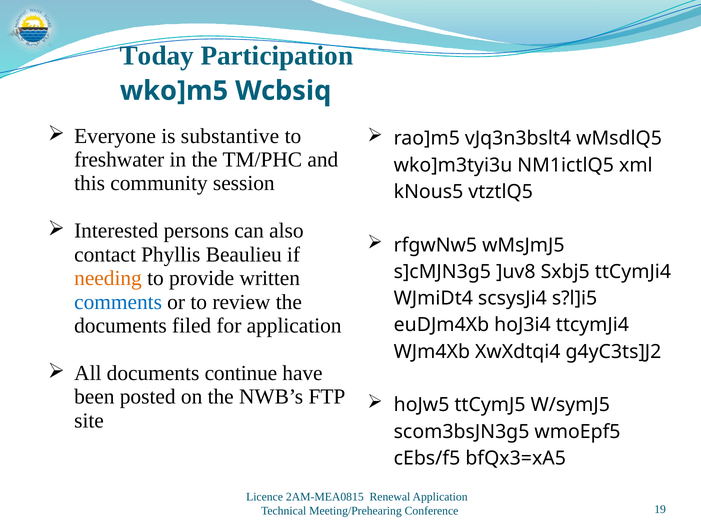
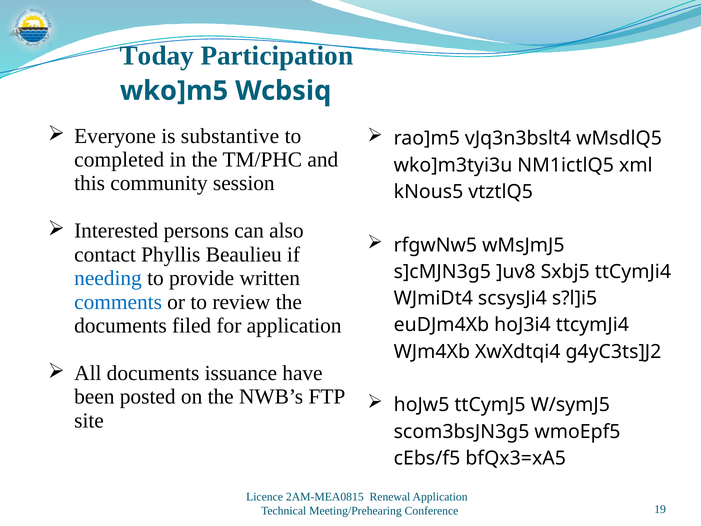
freshwater: freshwater -> completed (119, 160)
needing colour: orange -> blue (108, 278)
continue: continue -> issuance (241, 373)
